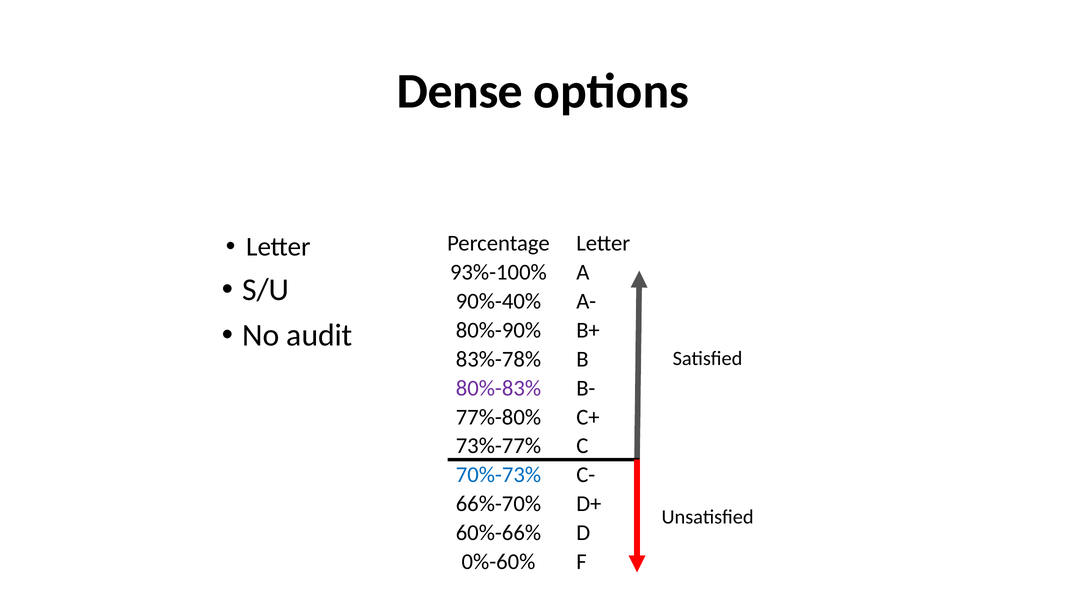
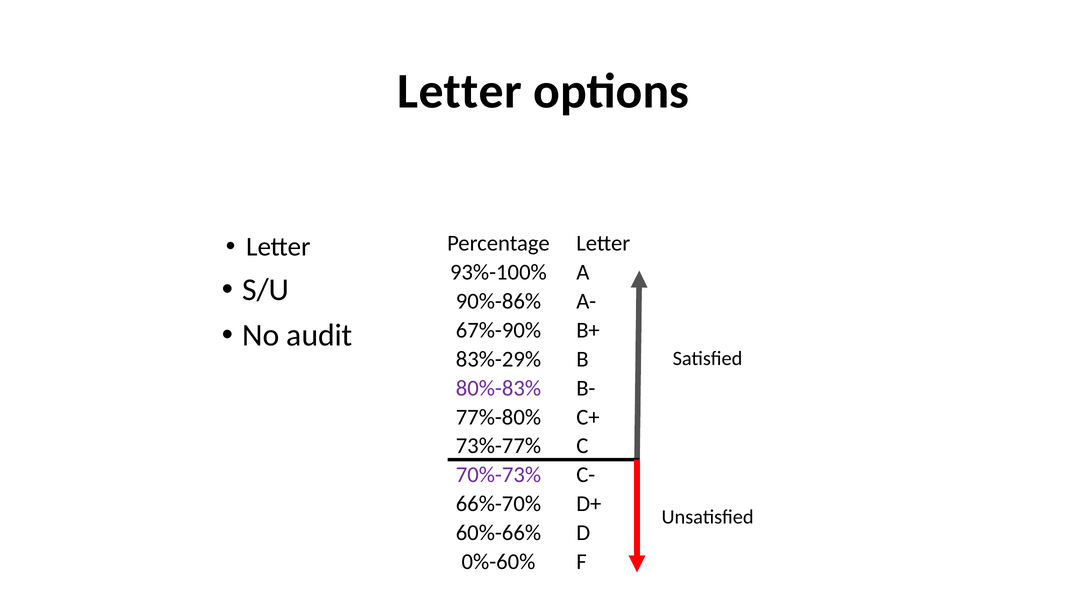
Dense: Dense -> Letter (460, 91)
90%-40%: 90%-40% -> 90%-86% (498, 302)
80%-90%: 80%-90% -> 67%-90% (498, 331)
83%-78%: 83%-78% -> 83%-29% (498, 359)
70%-73% colour: blue -> purple (498, 475)
